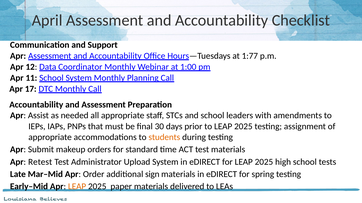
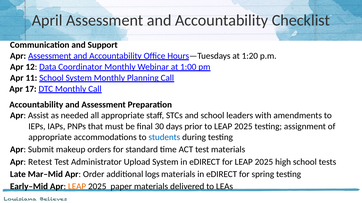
1:77: 1:77 -> 1:20 (250, 56)
students colour: orange -> blue (164, 138)
sign: sign -> logs (152, 175)
